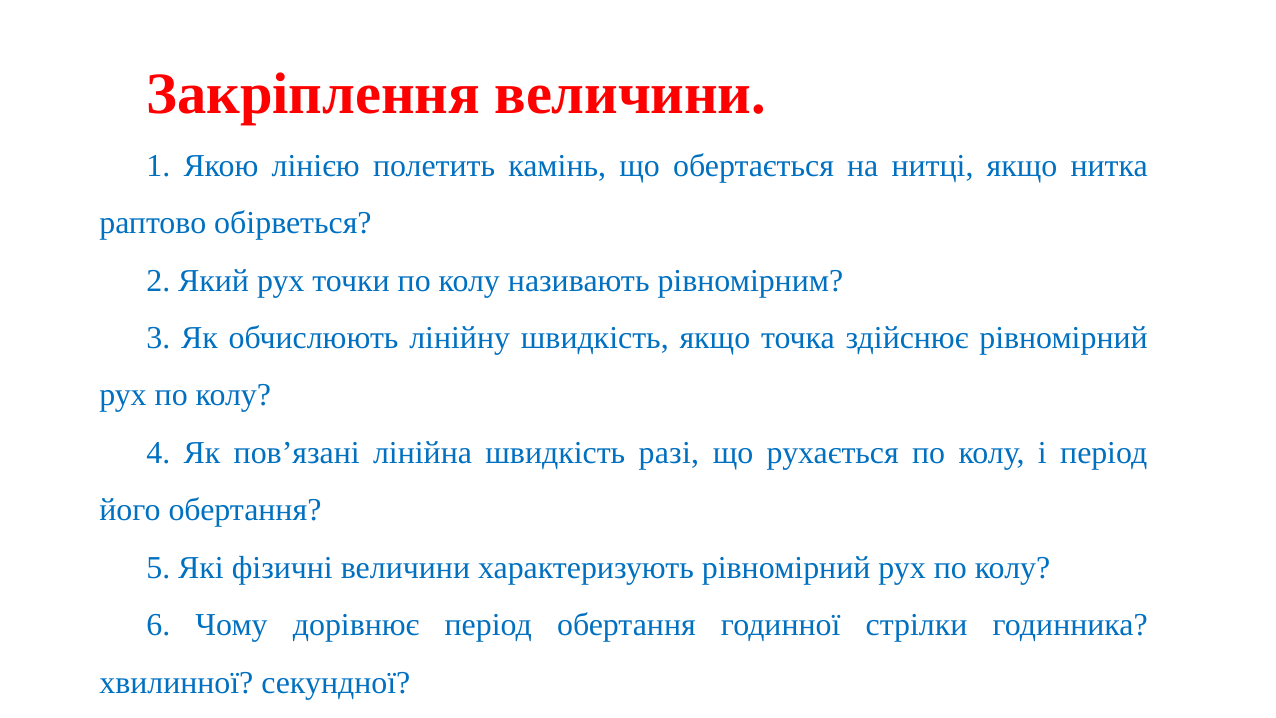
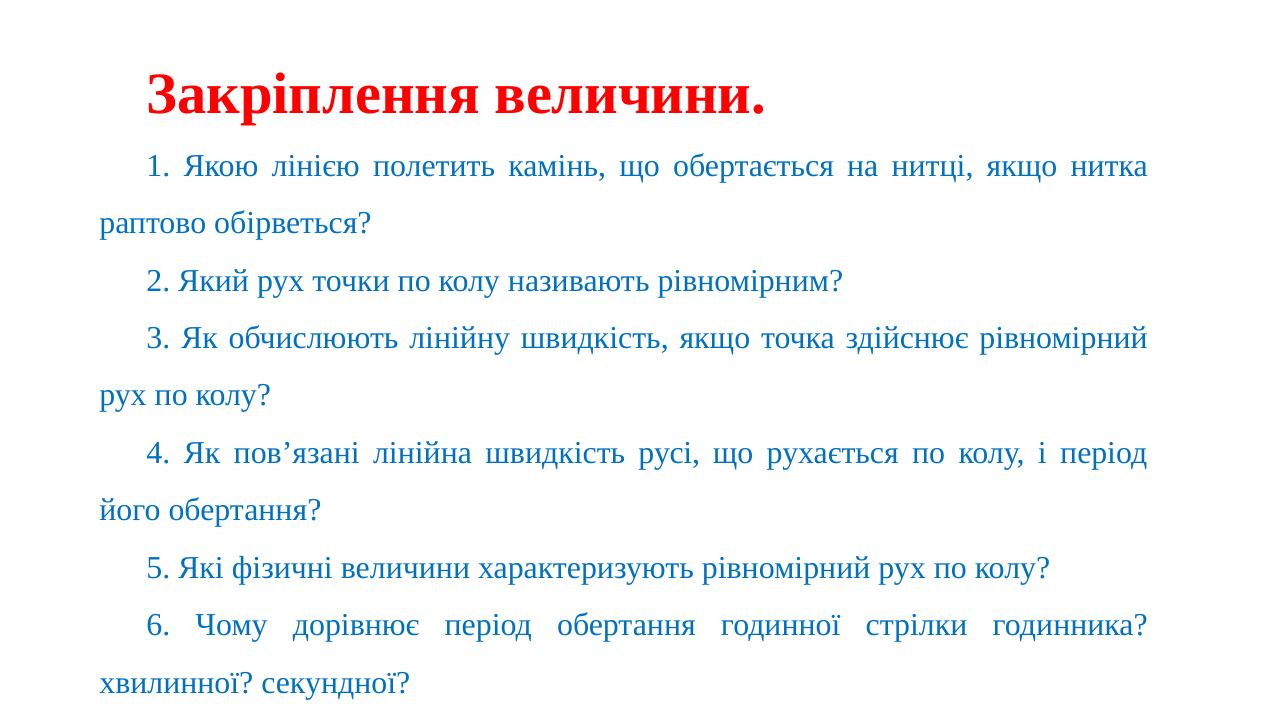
разі: разі -> русі (669, 453)
